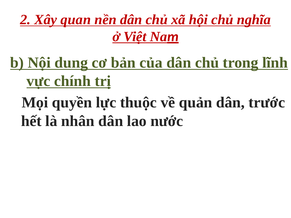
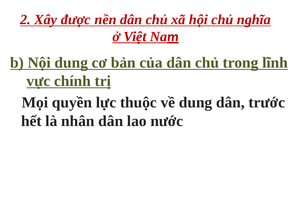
quan: quan -> được (76, 20)
về quản: quản -> dung (196, 103)
